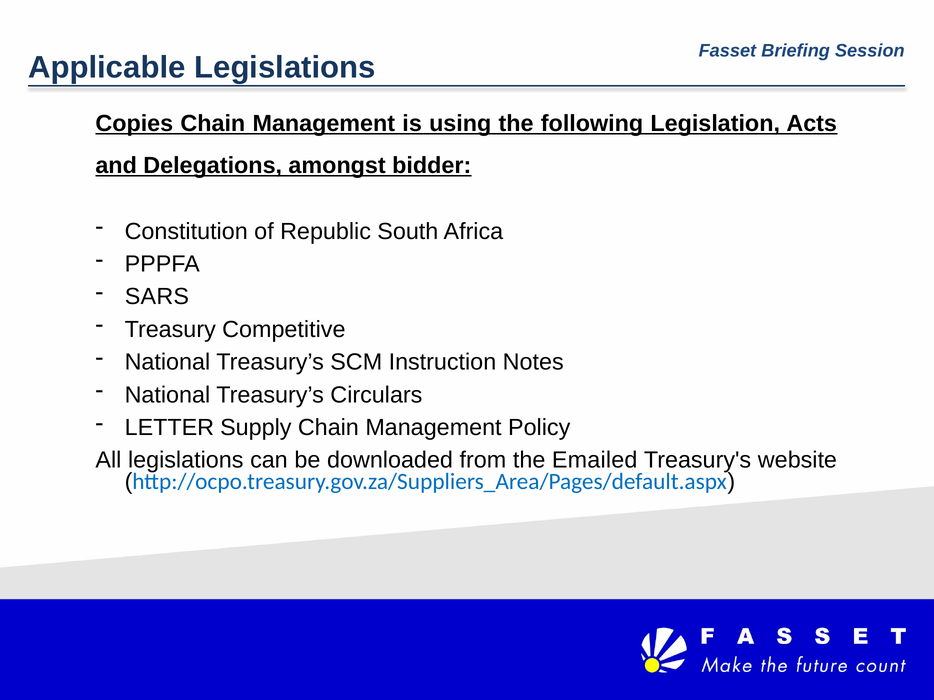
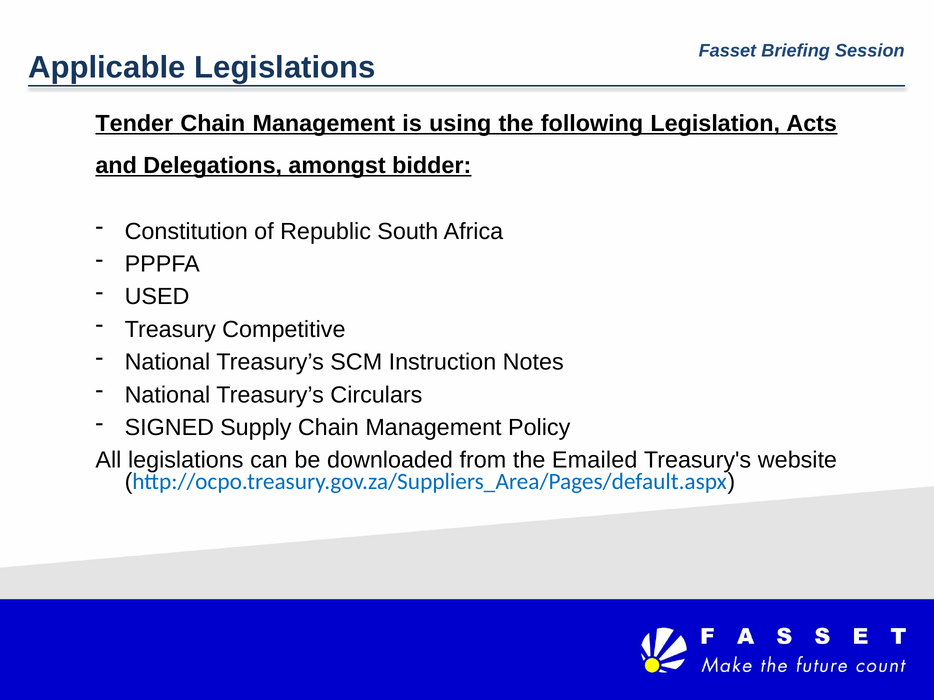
Copies: Copies -> Tender (134, 124)
SARS: SARS -> USED (157, 297)
LETTER: LETTER -> SIGNED (169, 428)
